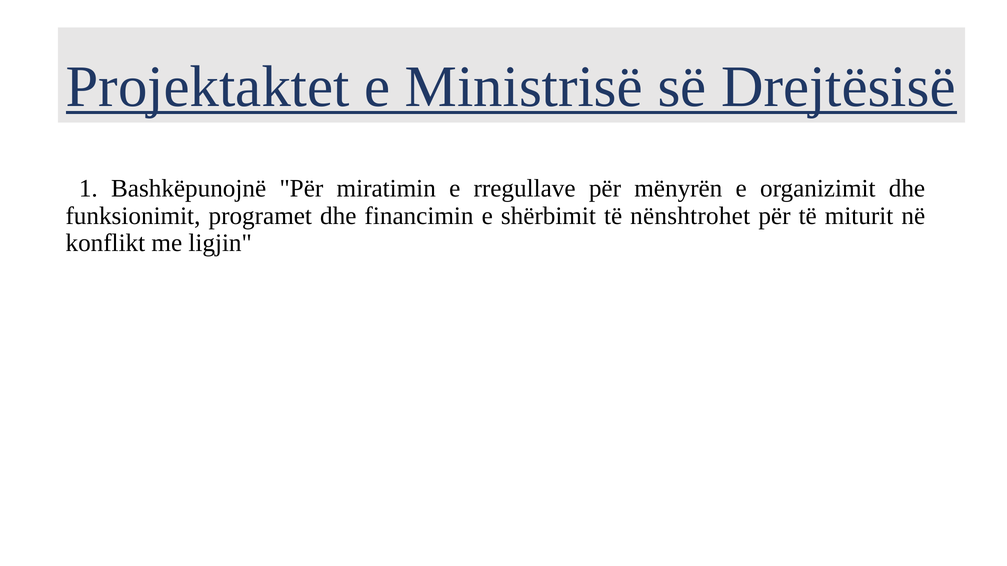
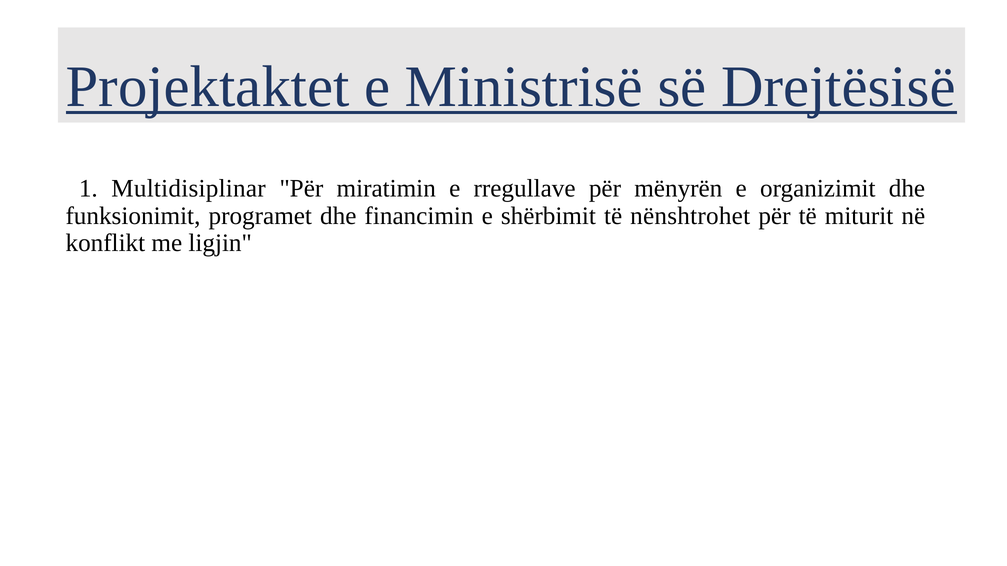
Bashkëpunojnë: Bashkëpunojnë -> Multidisiplinar (188, 189)
